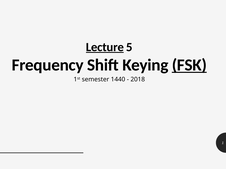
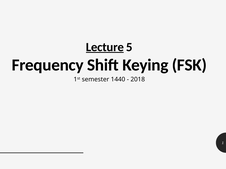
FSK underline: present -> none (189, 65)
